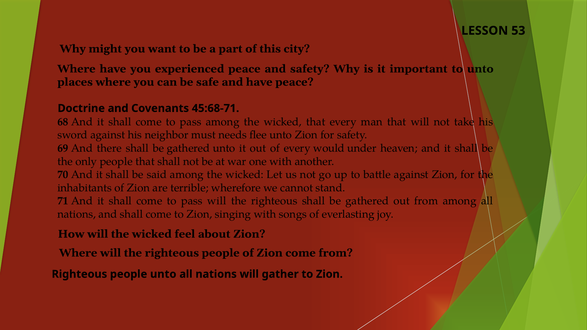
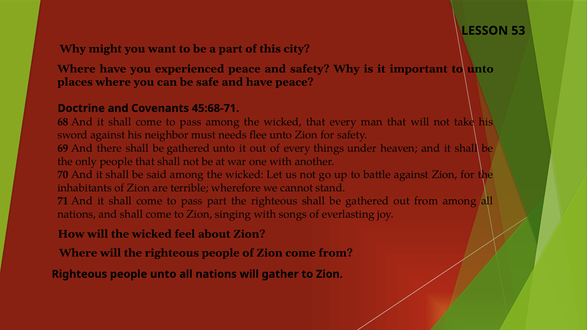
would: would -> things (329, 148)
pass will: will -> part (217, 201)
